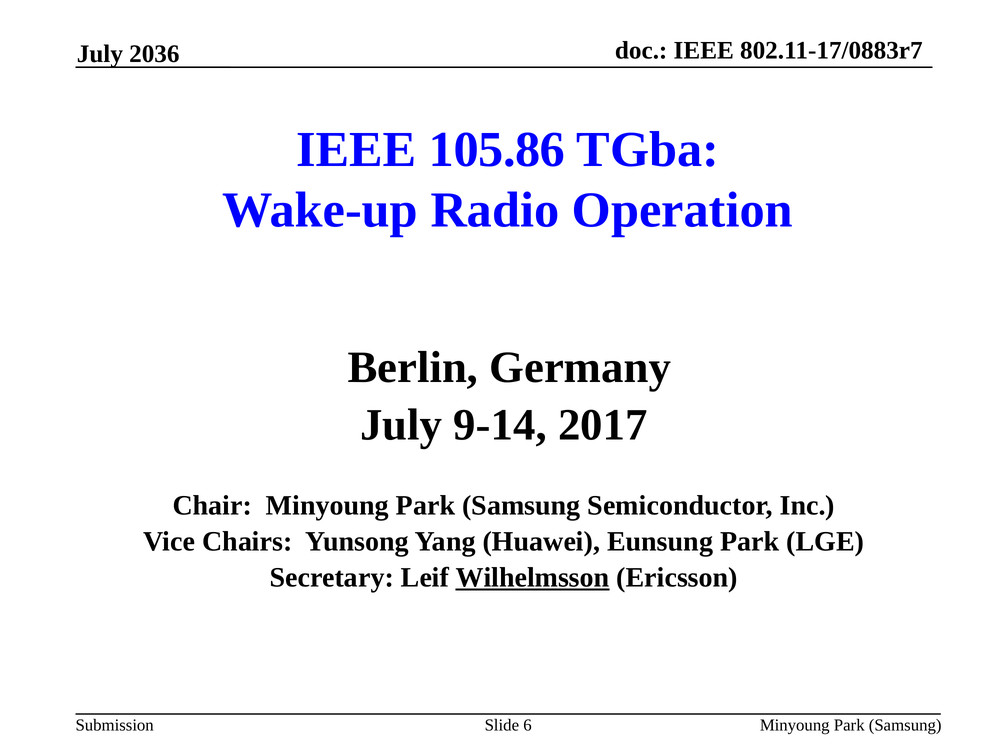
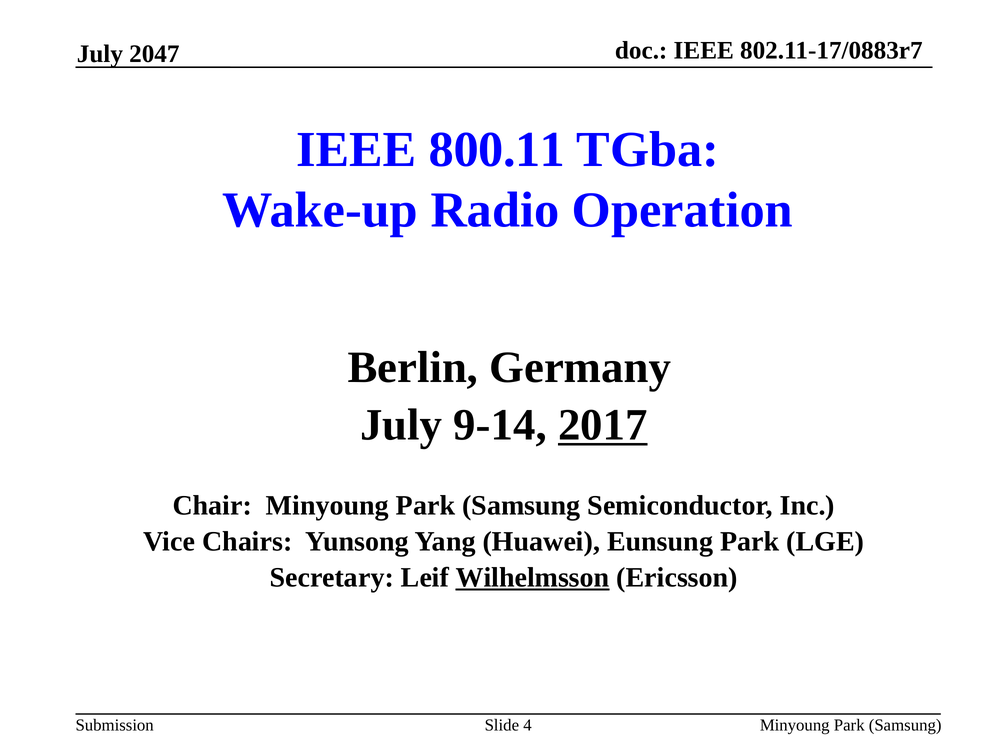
2036: 2036 -> 2047 (154, 54)
105.86: 105.86 -> 800.11 (497, 150)
2017 underline: none -> present (603, 425)
6: 6 -> 4 (527, 725)
